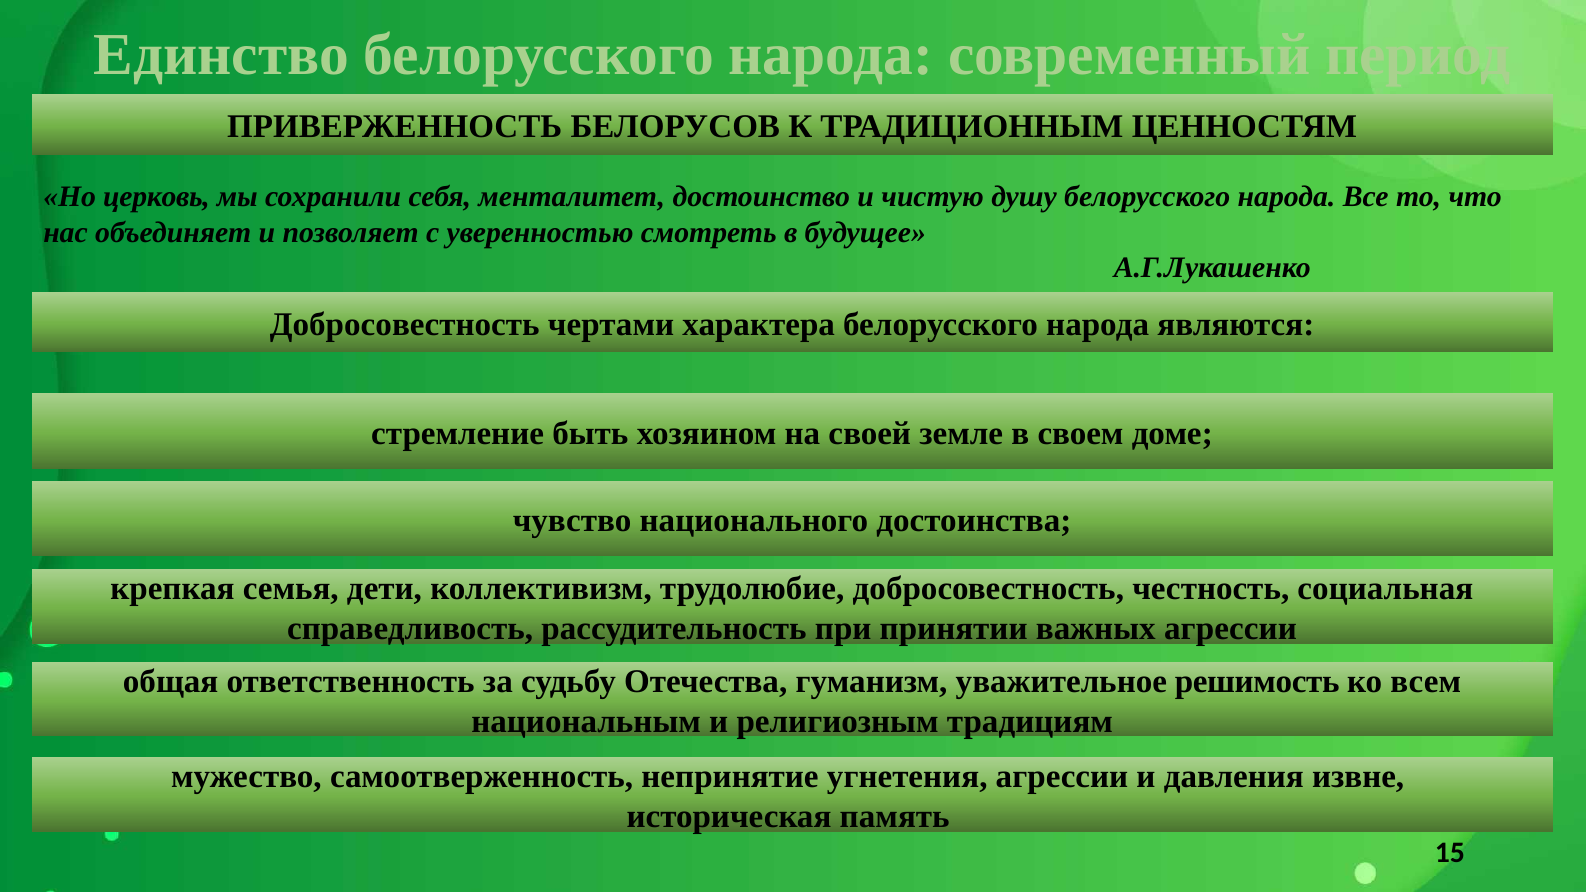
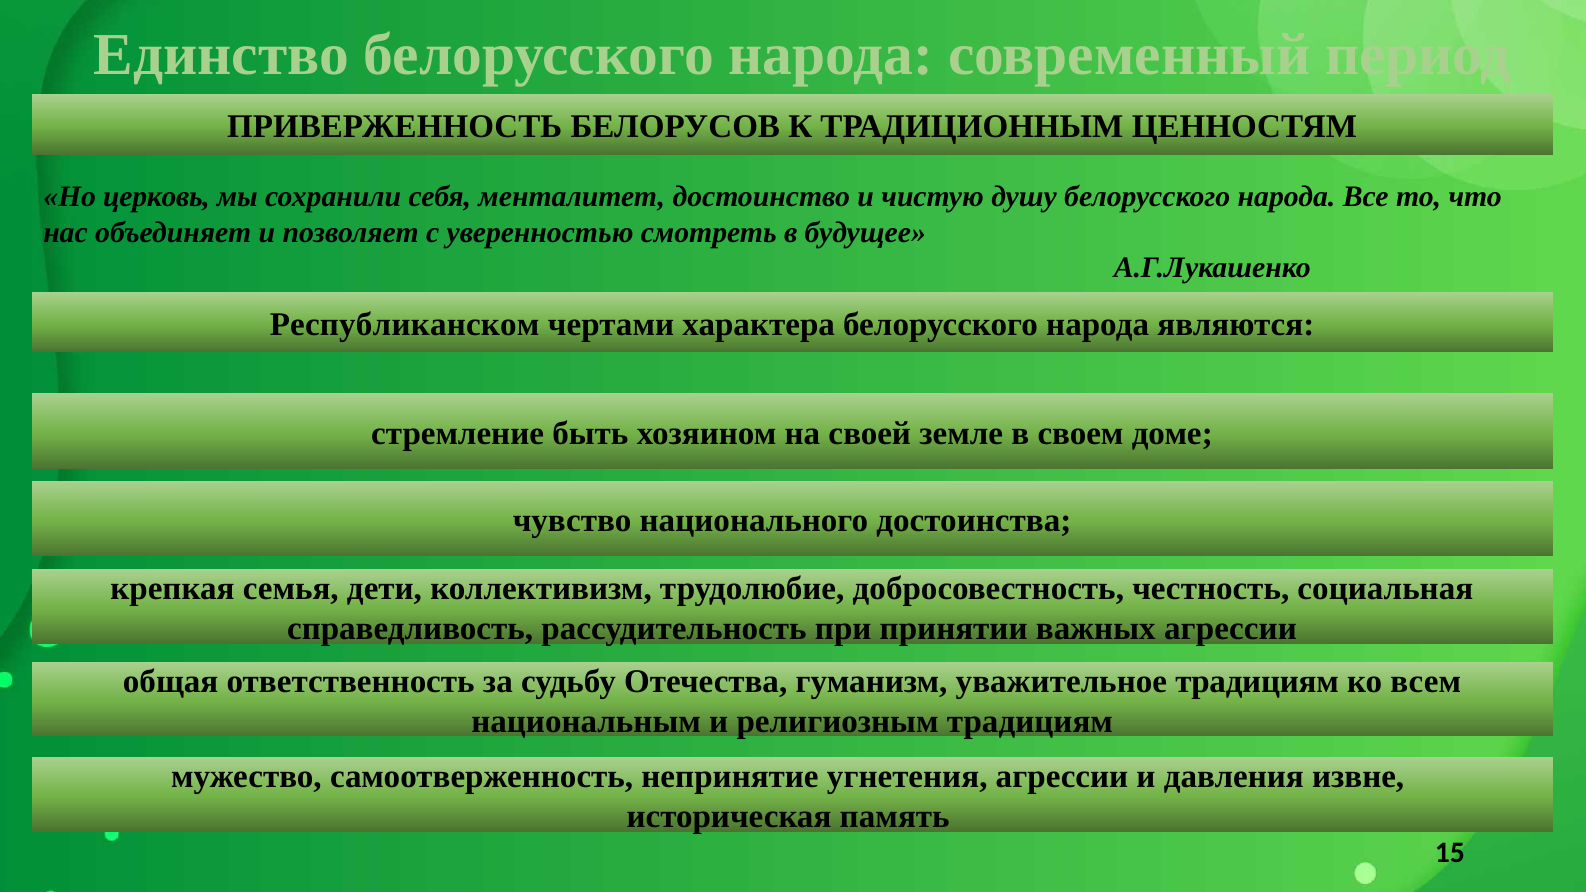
Добросовестность: Добросовестность -> Республиканском (405, 324)
уважительное решимость: решимость -> традициям (1257, 682)
